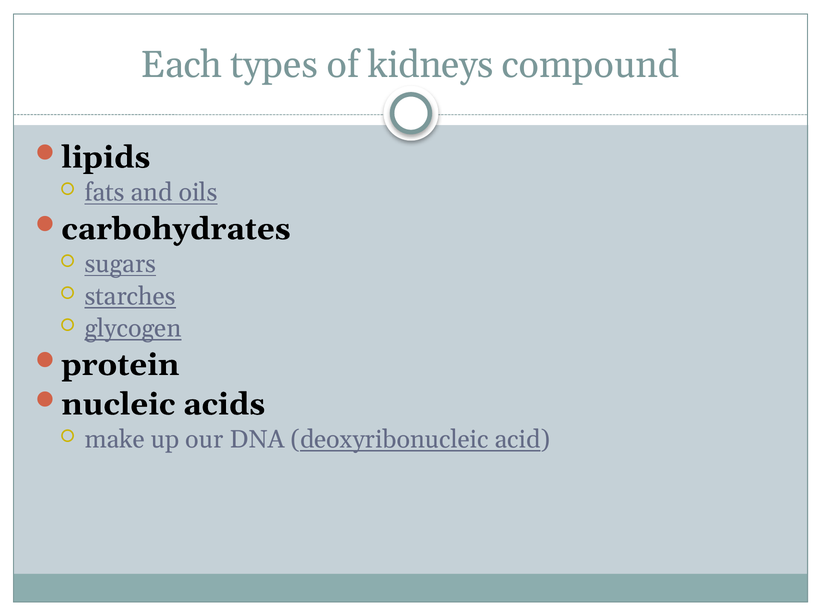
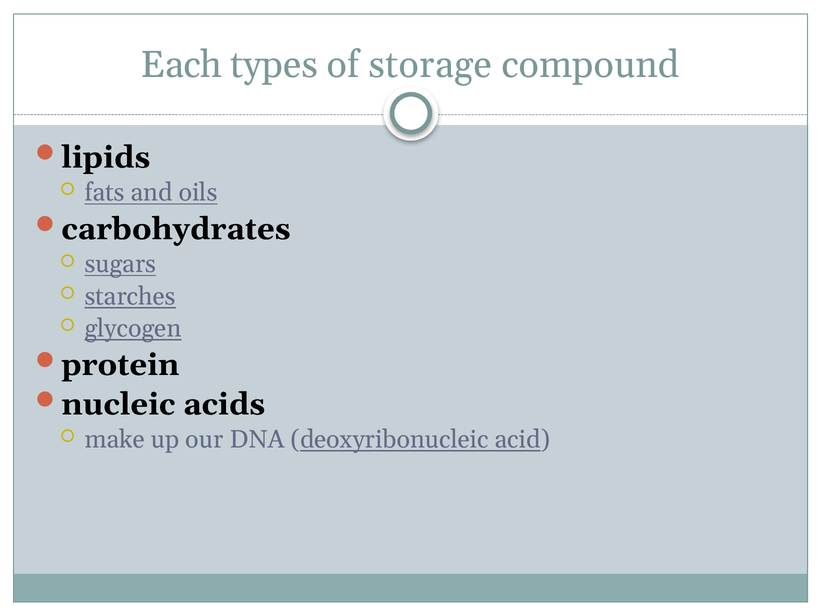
kidneys: kidneys -> storage (430, 65)
